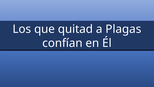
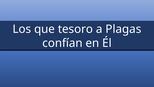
quitad: quitad -> tesoro (75, 29)
